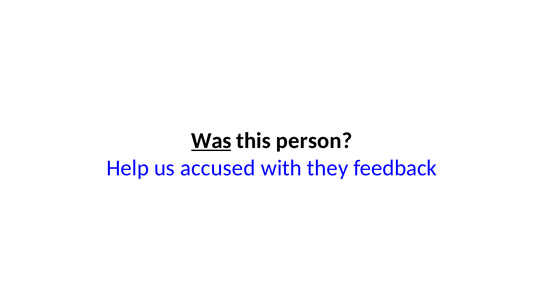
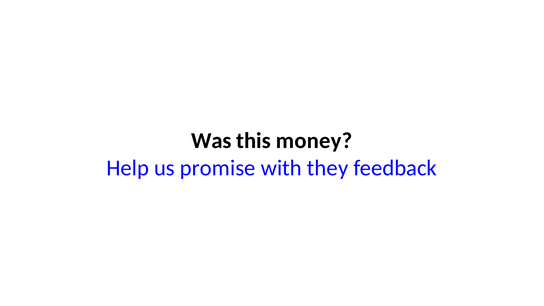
Was underline: present -> none (211, 141)
person: person -> money (314, 141)
accused: accused -> promise (218, 168)
